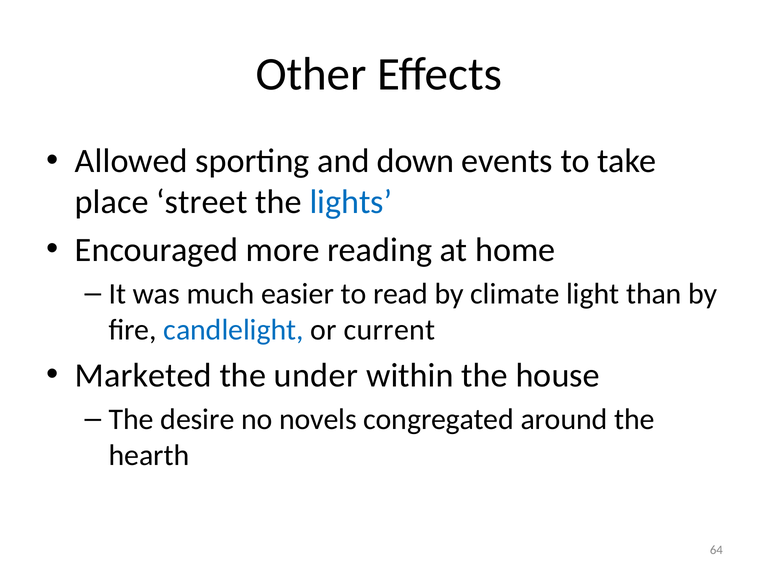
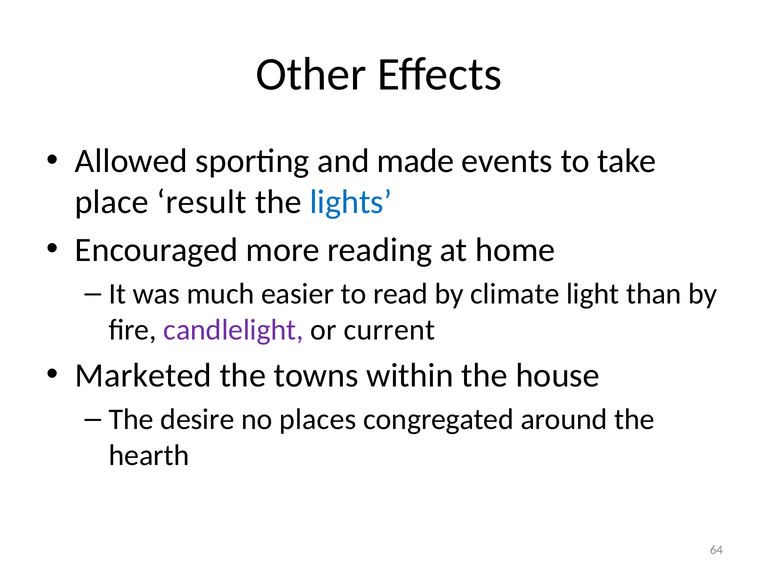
down: down -> made (416, 161)
street: street -> result (202, 202)
candlelight colour: blue -> purple (234, 330)
under: under -> towns (316, 376)
novels: novels -> places (318, 420)
